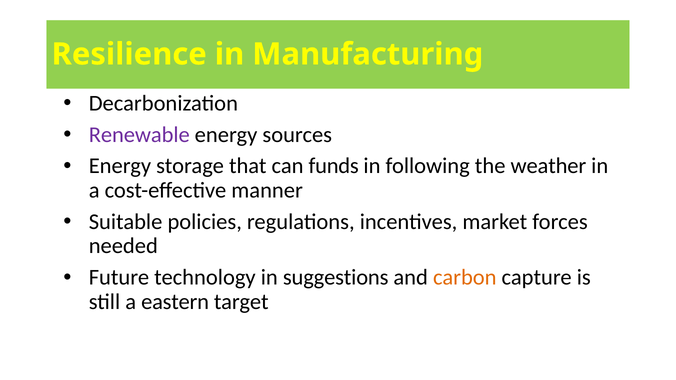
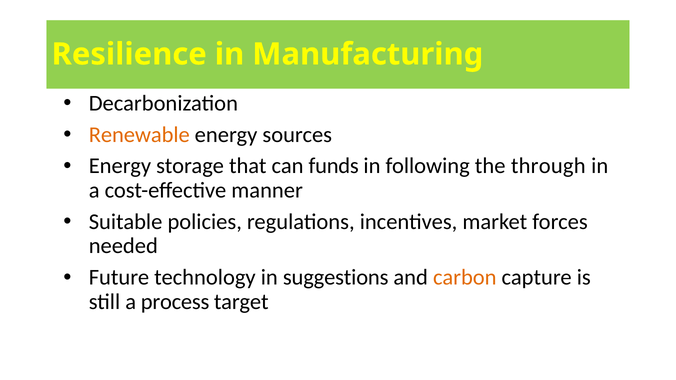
Renewable colour: purple -> orange (139, 135)
weather: weather -> through (548, 166)
eastern: eastern -> process (175, 302)
